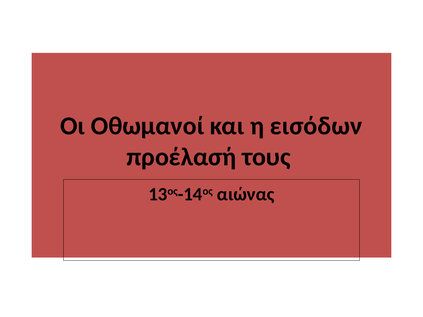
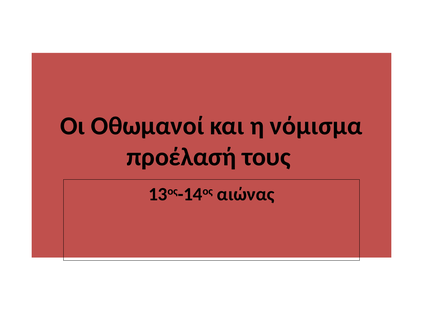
εισόδων: εισόδων -> νόμισμα (316, 126)
